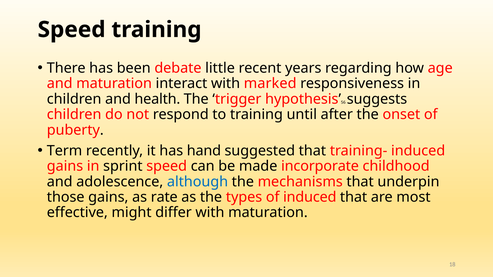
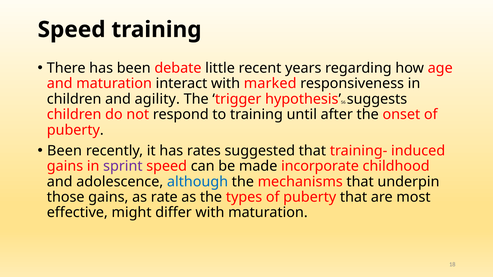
health: health -> agility (157, 99)
Term: Term -> Been (64, 151)
hand: hand -> rates (204, 151)
sprint colour: black -> purple (123, 166)
types of induced: induced -> puberty (310, 197)
